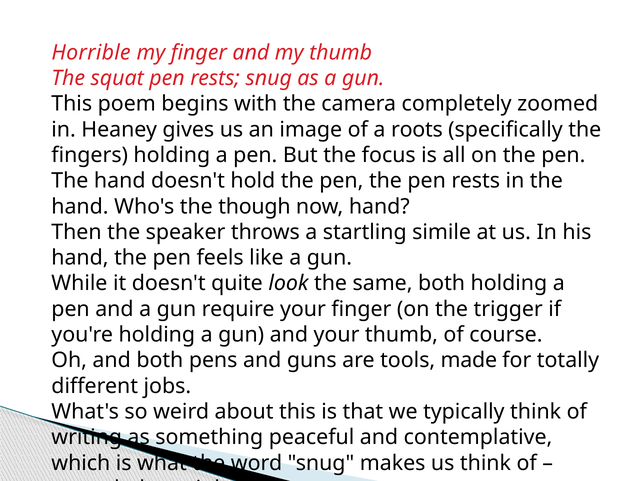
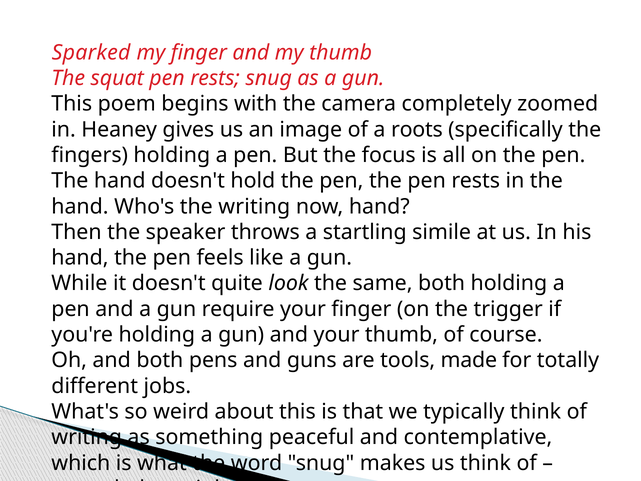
Horrible: Horrible -> Sparked (91, 53)
the though: though -> writing (254, 206)
